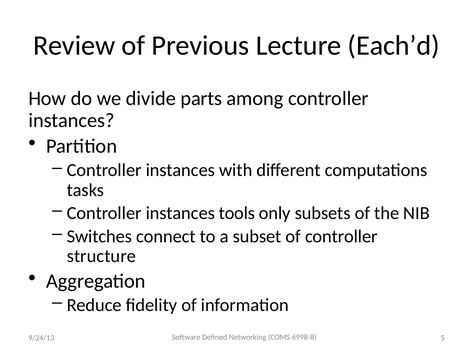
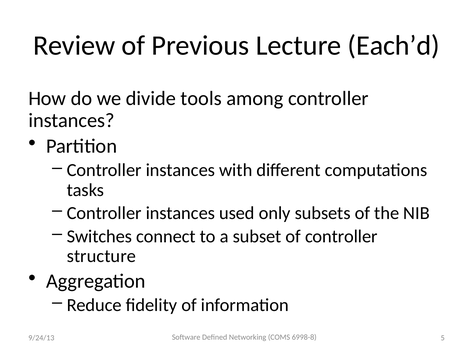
parts: parts -> tools (201, 99)
tools: tools -> used (237, 214)
